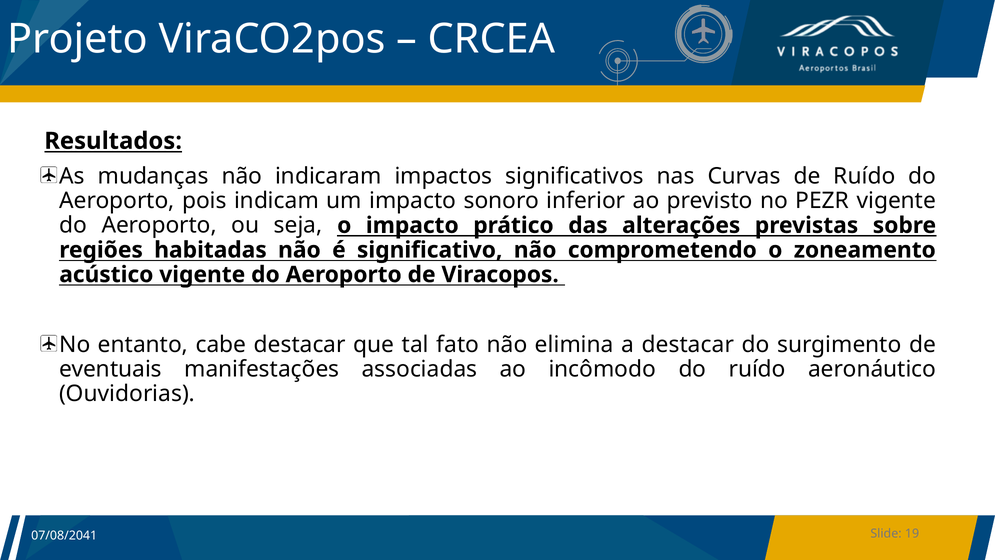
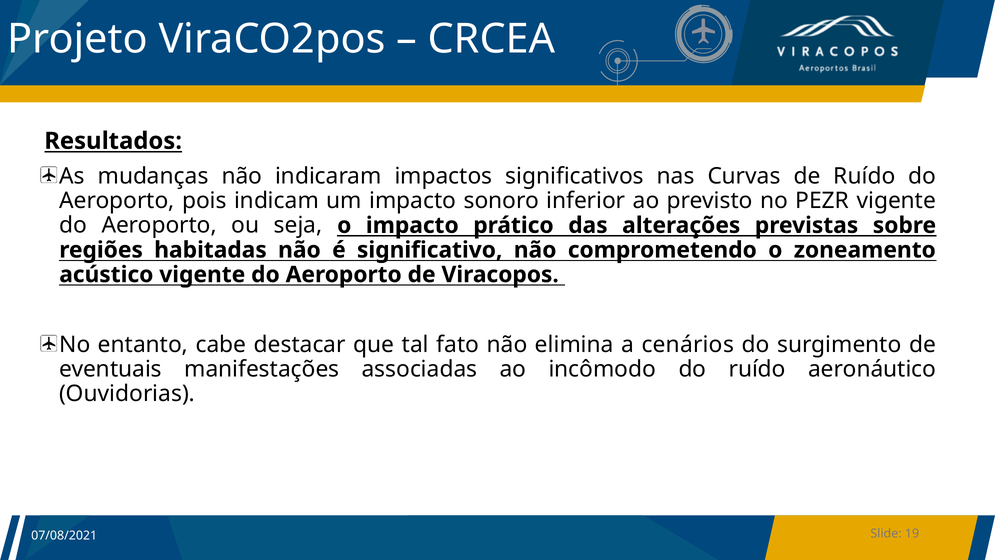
a destacar: destacar -> cenários (688, 344)
07/08/2041: 07/08/2041 -> 07/08/2021 (64, 535)
